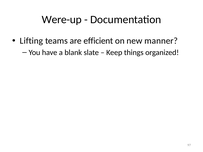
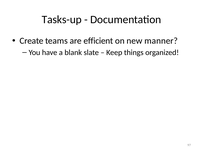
Were-up: Were-up -> Tasks-up (62, 20)
Lifting: Lifting -> Create (32, 41)
